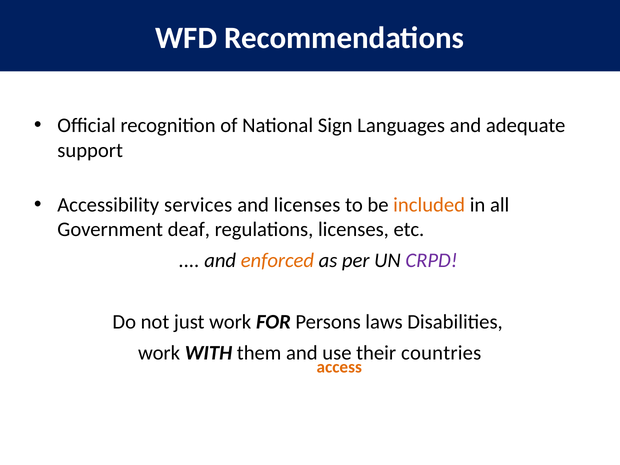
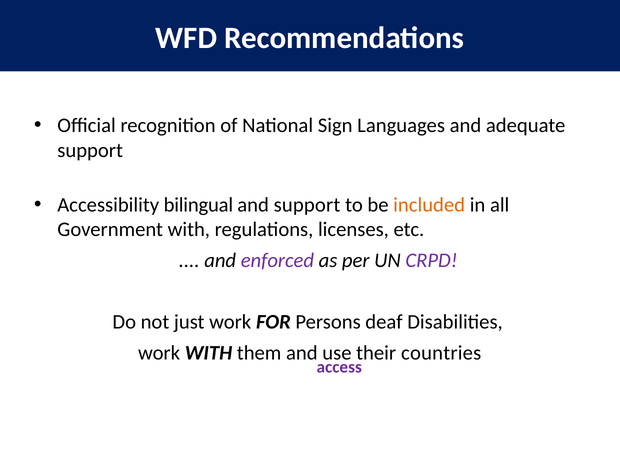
services: services -> bilingual (198, 205)
and licenses: licenses -> support (307, 205)
Government deaf: deaf -> with (189, 229)
enforced colour: orange -> purple (277, 260)
laws: laws -> deaf (384, 322)
access colour: orange -> purple (339, 367)
